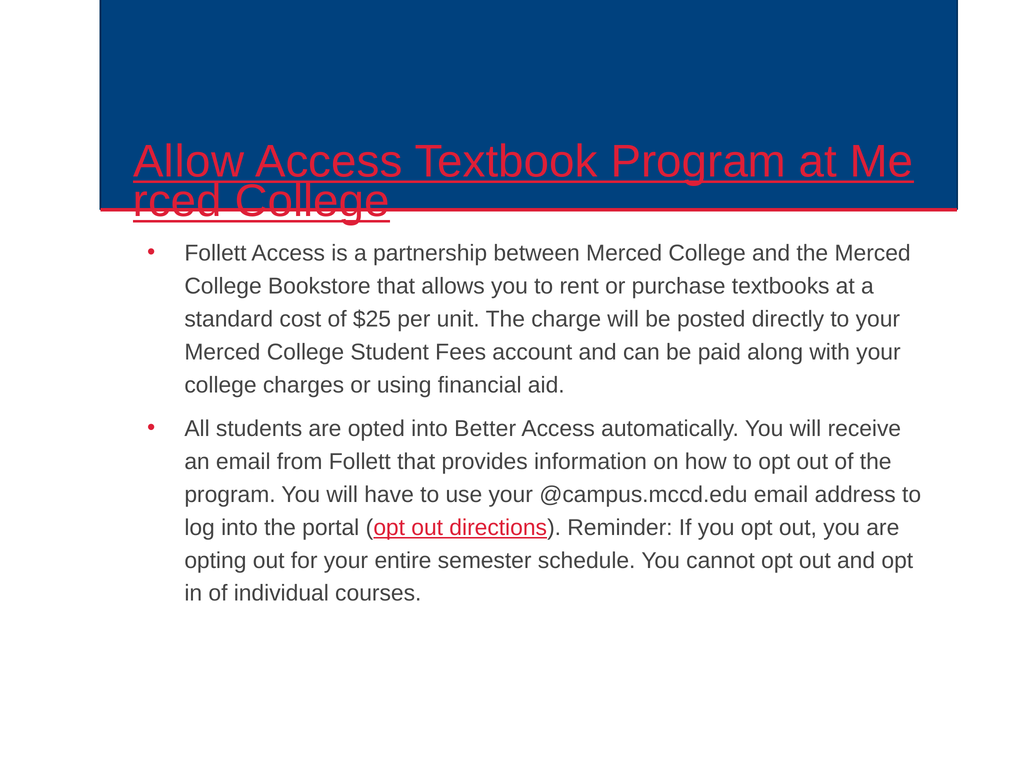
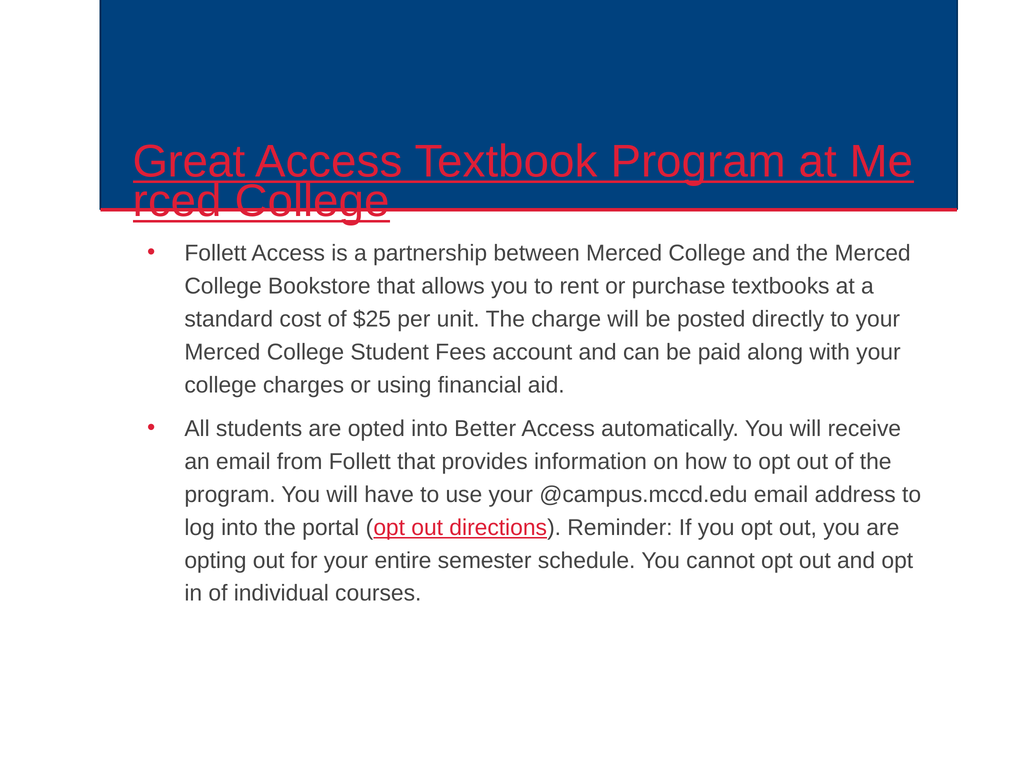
Allow: Allow -> Great (189, 161)
